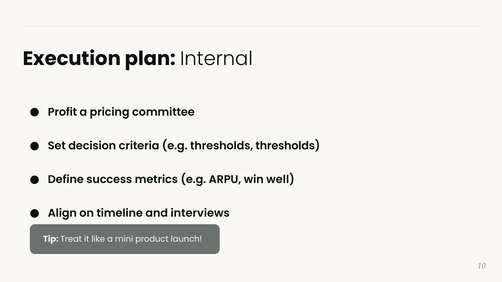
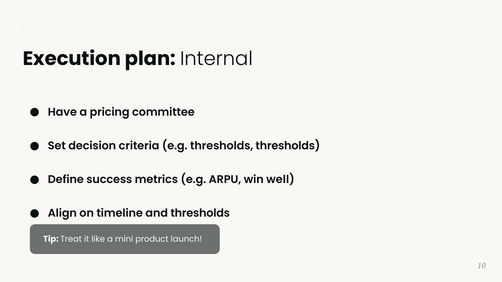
Profit: Profit -> Have (62, 112)
and interviews: interviews -> thresholds (200, 214)
